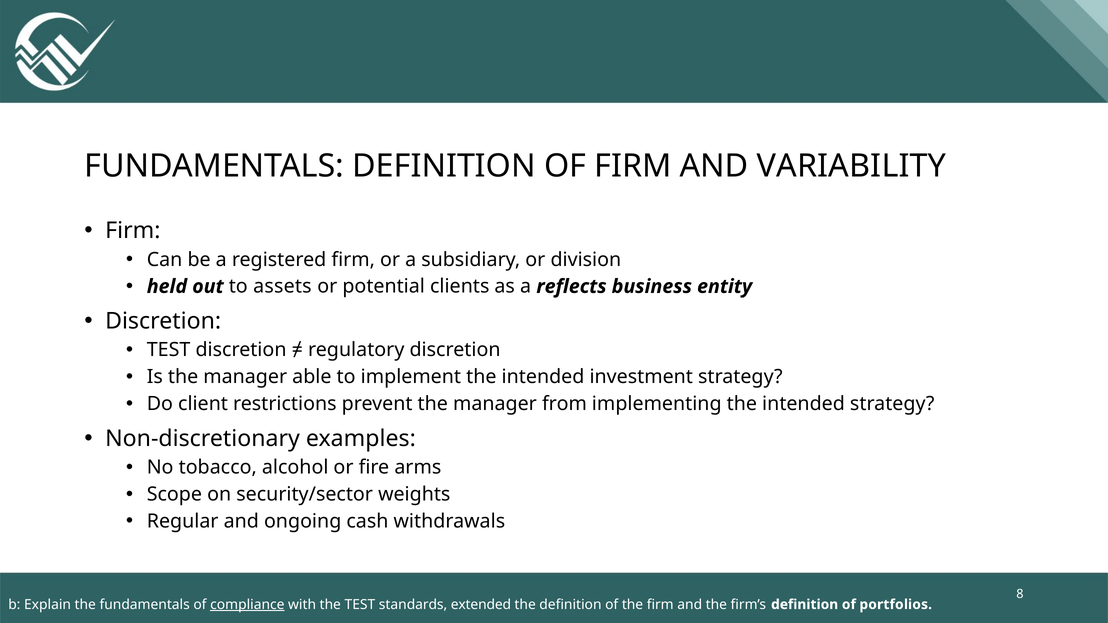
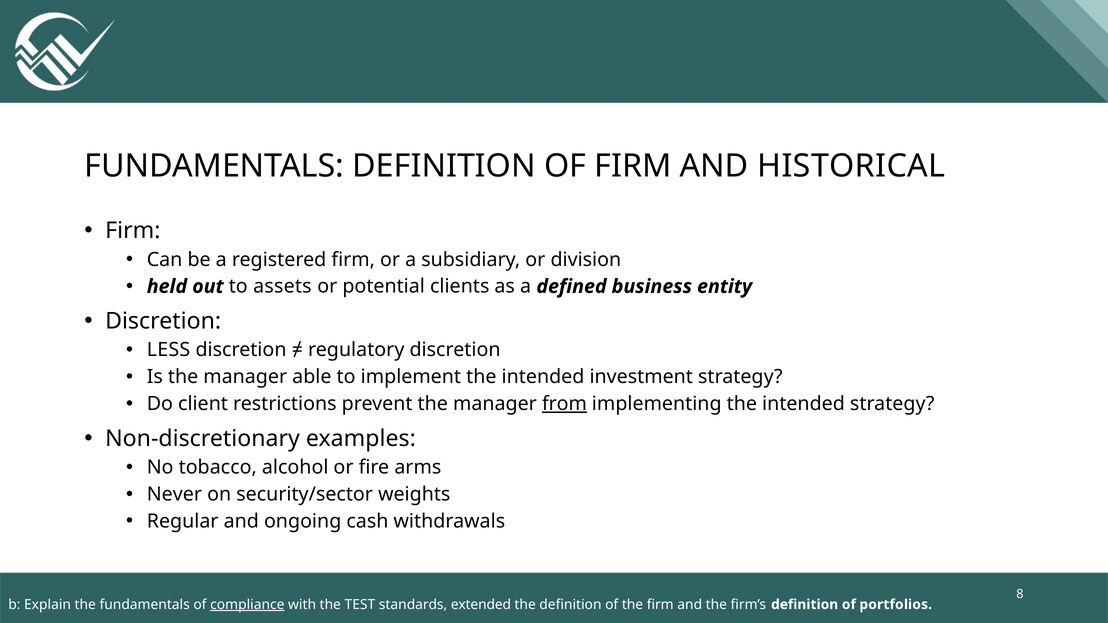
VARIABILITY: VARIABILITY -> HISTORICAL (851, 166)
reflects: reflects -> defined (571, 287)
TEST: TEST -> LESS (168, 350)
from underline: none -> present (564, 404)
Scope: Scope -> Never (174, 494)
